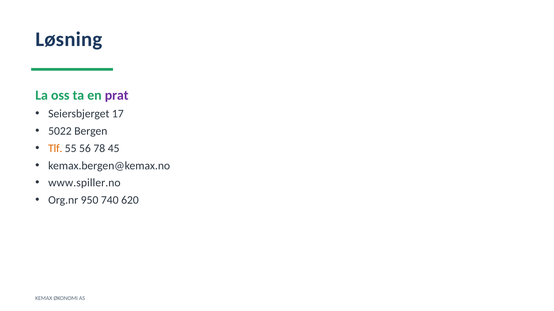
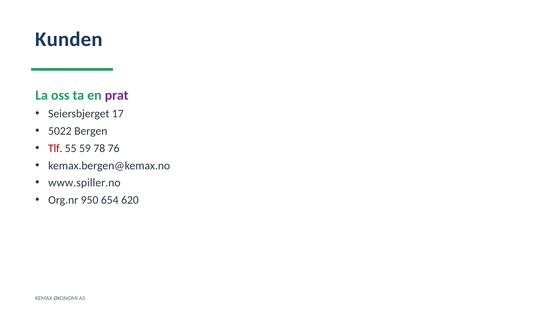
Løsning: Løsning -> Kunden (69, 40)
Tlf colour: orange -> red (55, 149)
56: 56 -> 59 (85, 149)
45: 45 -> 76 (114, 149)
740: 740 -> 654 (110, 201)
